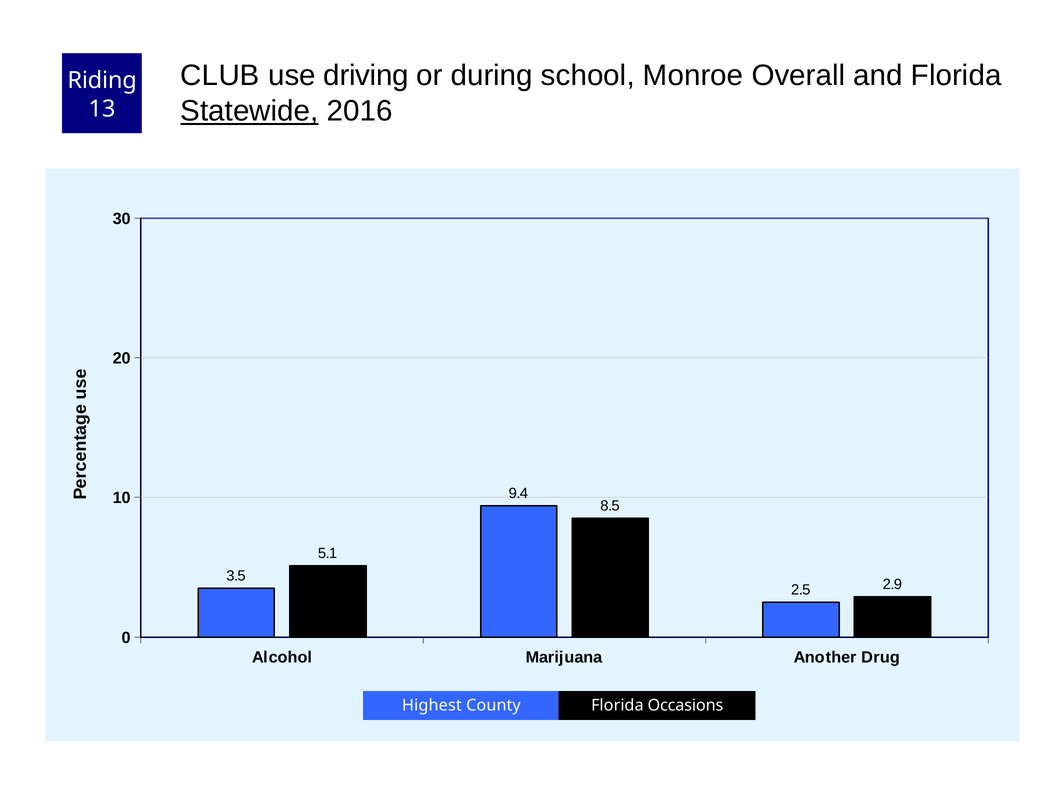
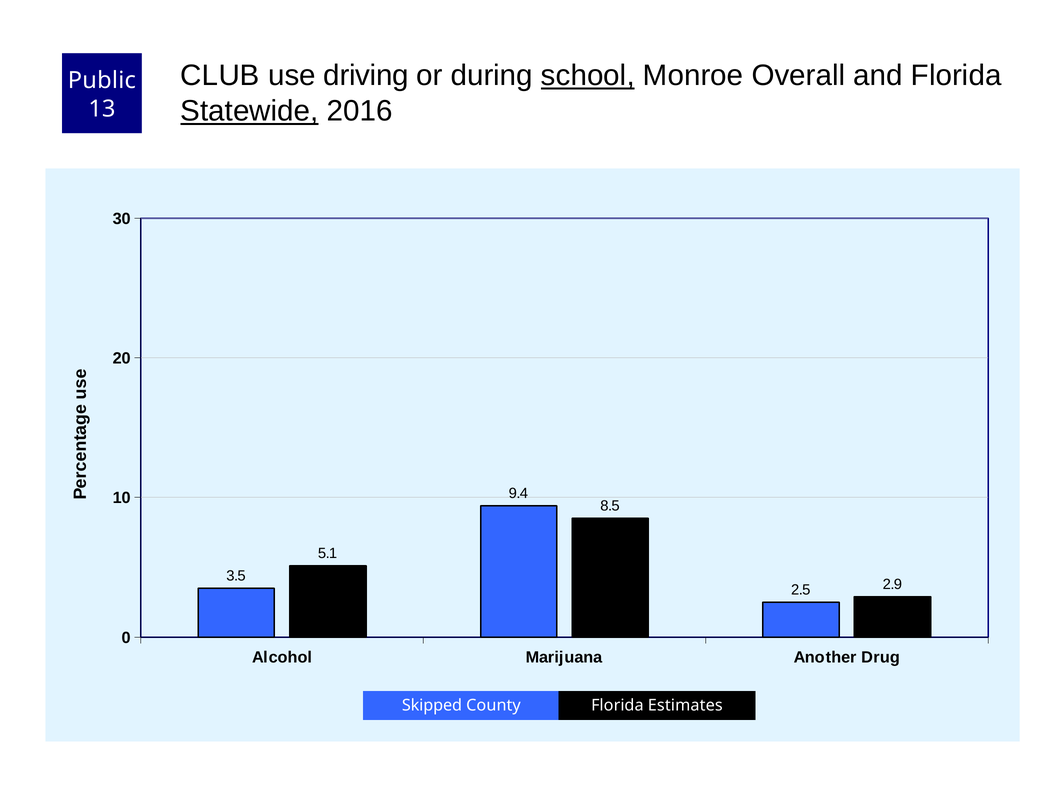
school underline: none -> present (588, 76)
Riding: Riding -> Public (102, 81)
Highest: Highest -> Skipped (432, 706)
Occasions: Occasions -> Estimates (685, 706)
